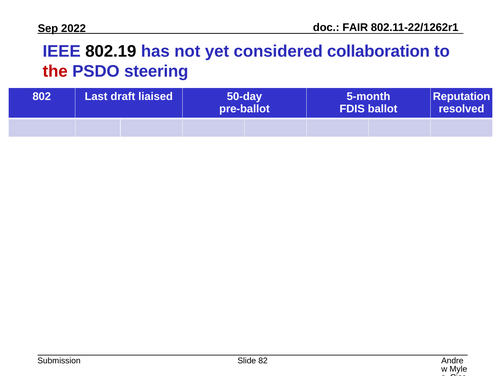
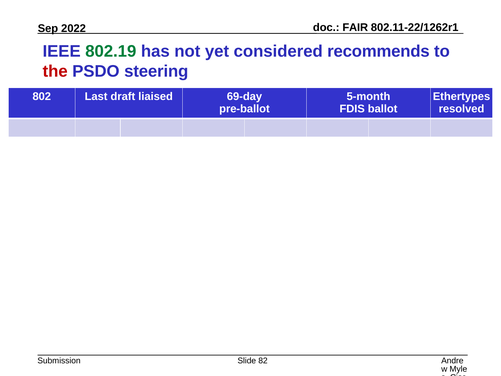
802.19 colour: black -> green (111, 51)
collaboration: collaboration -> recommends (378, 51)
50-day: 50-day -> 69-day (244, 97)
Reputation: Reputation -> Ethertypes (462, 97)
